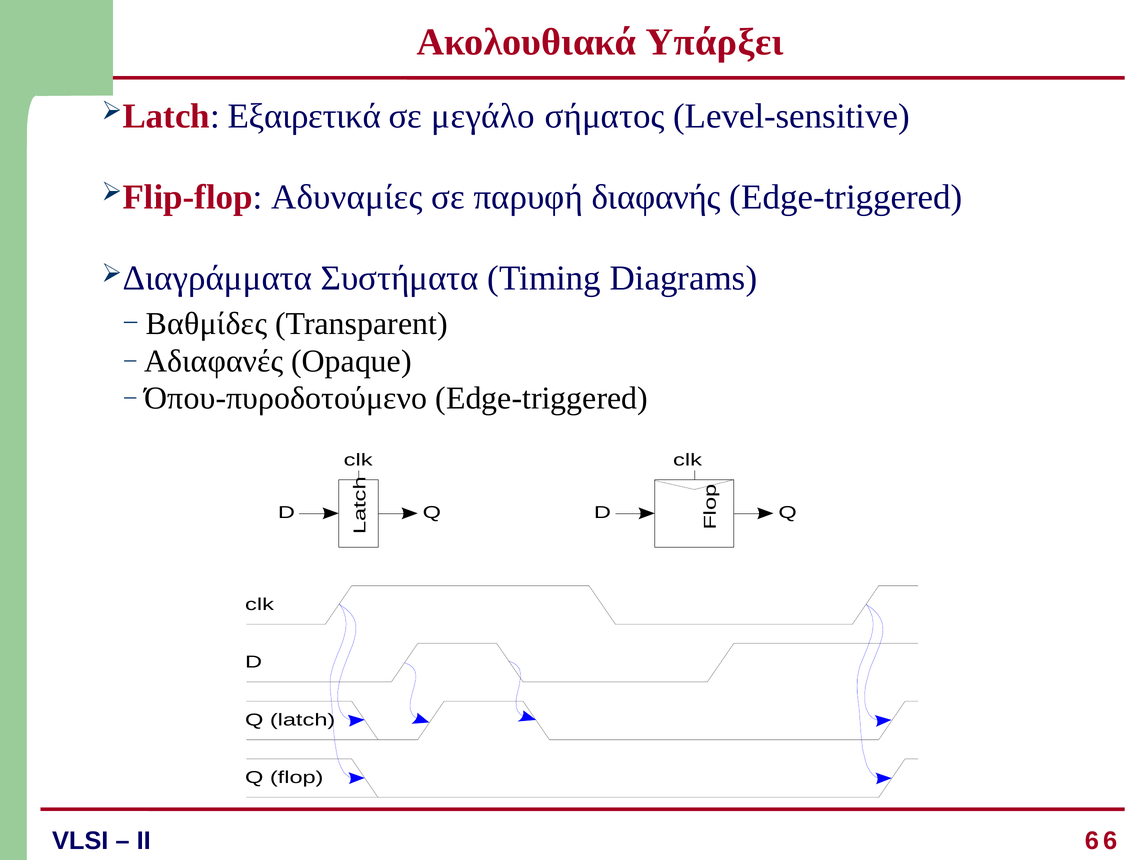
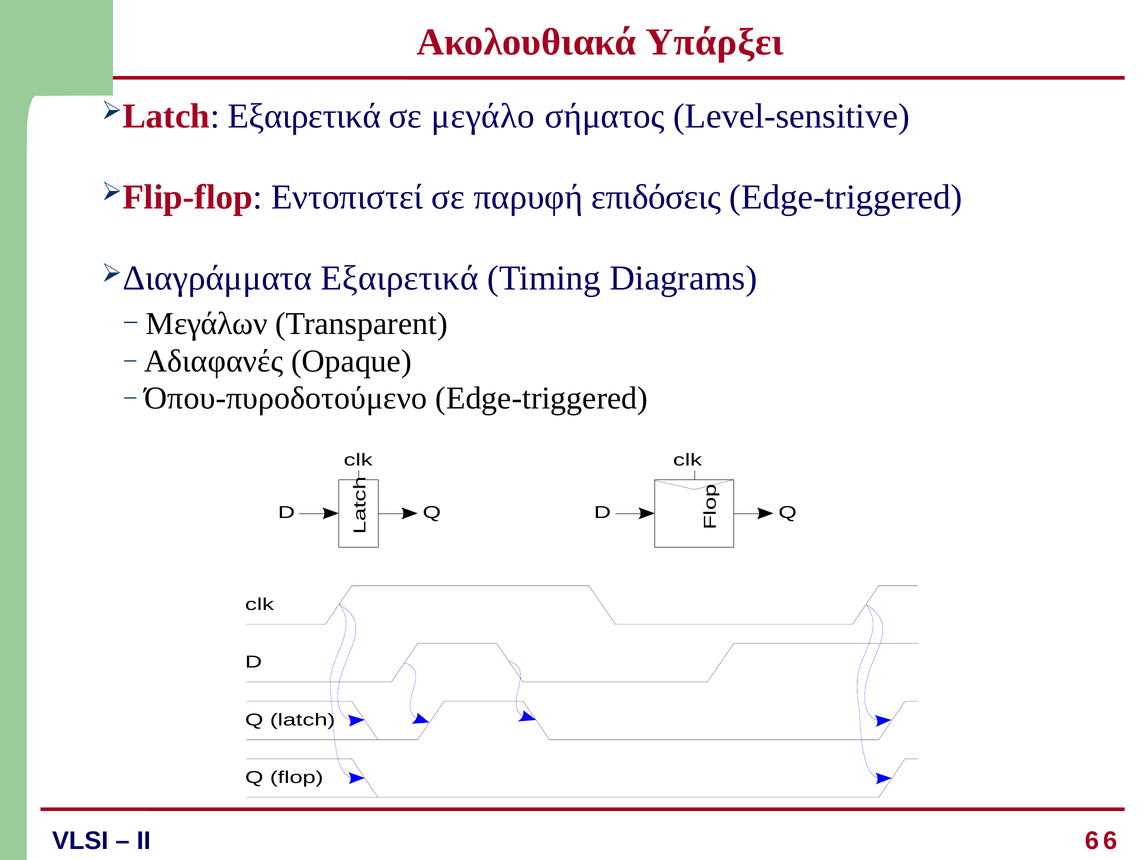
Αδυναμίες: Αδυναμίες -> Εντοπιστεί (347, 197)
διαφανής: διαφανής -> επιδόσεις (656, 197)
Συστήματα: Συστήματα -> Εξαιρετικά (400, 278)
Βαθμίδες: Βαθμίδες -> Μεγάλων (207, 324)
